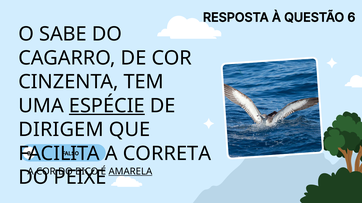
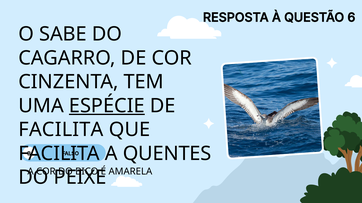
DIRIGEM: DIRIGEM -> FACILITA (61, 130)
CORRETA: CORRETA -> QUENTES (167, 154)
AMARELA underline: present -> none (130, 172)
